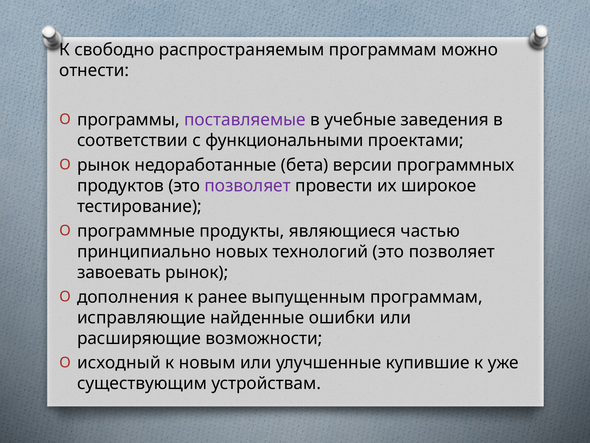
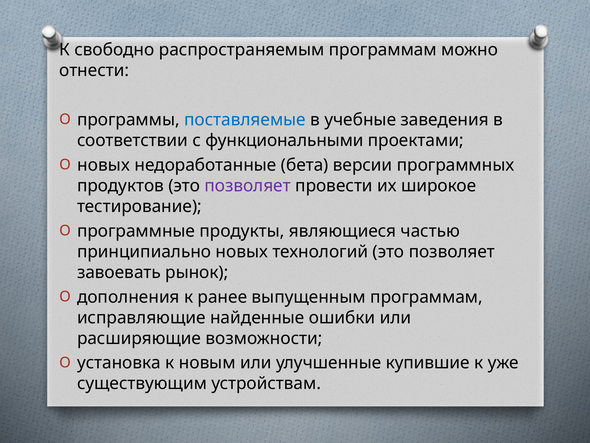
поставляемые colour: purple -> blue (245, 120)
рынок: рынок -> новых (103, 165)
исходный: исходный -> установка (119, 363)
